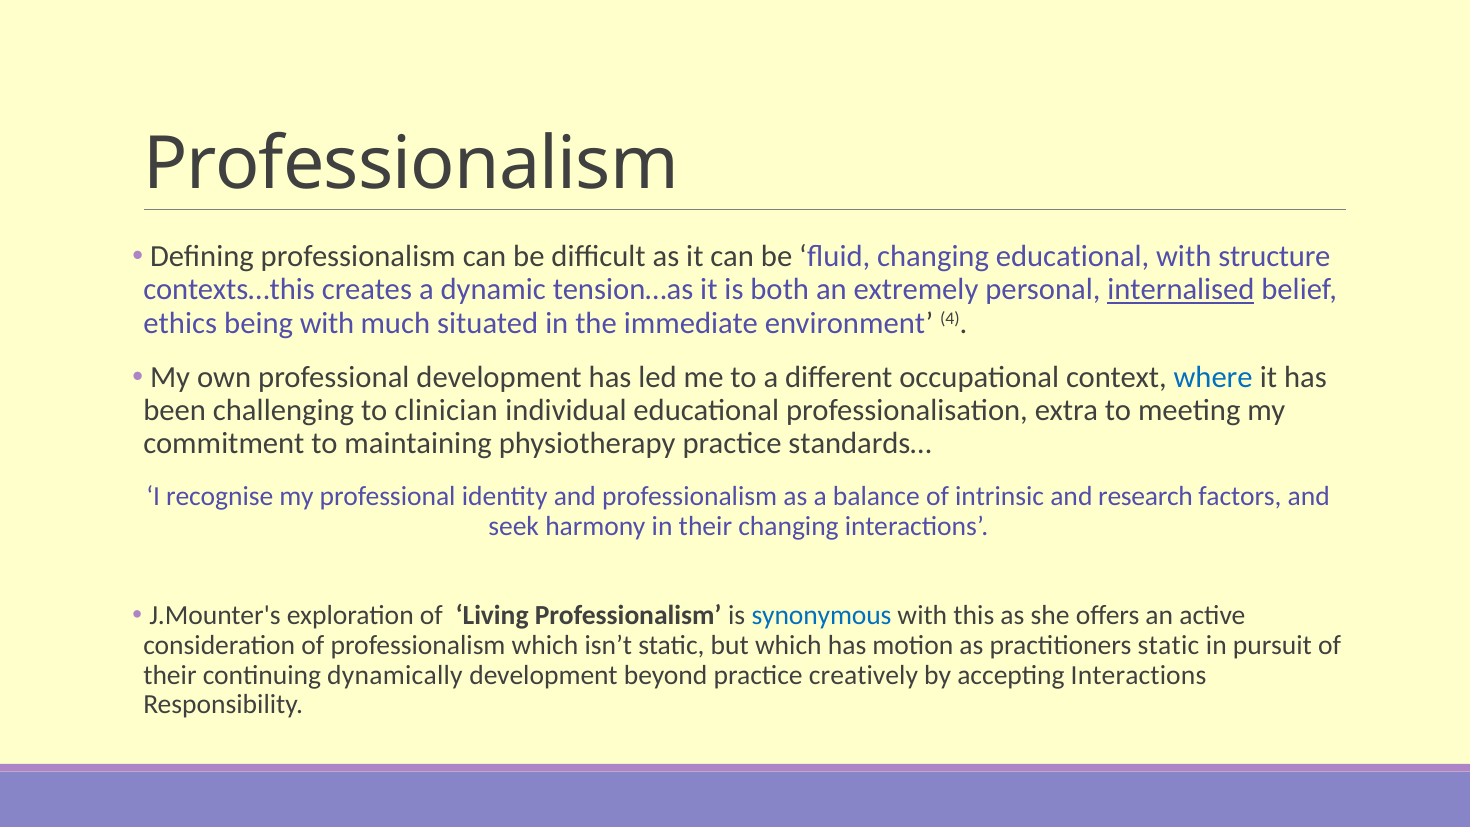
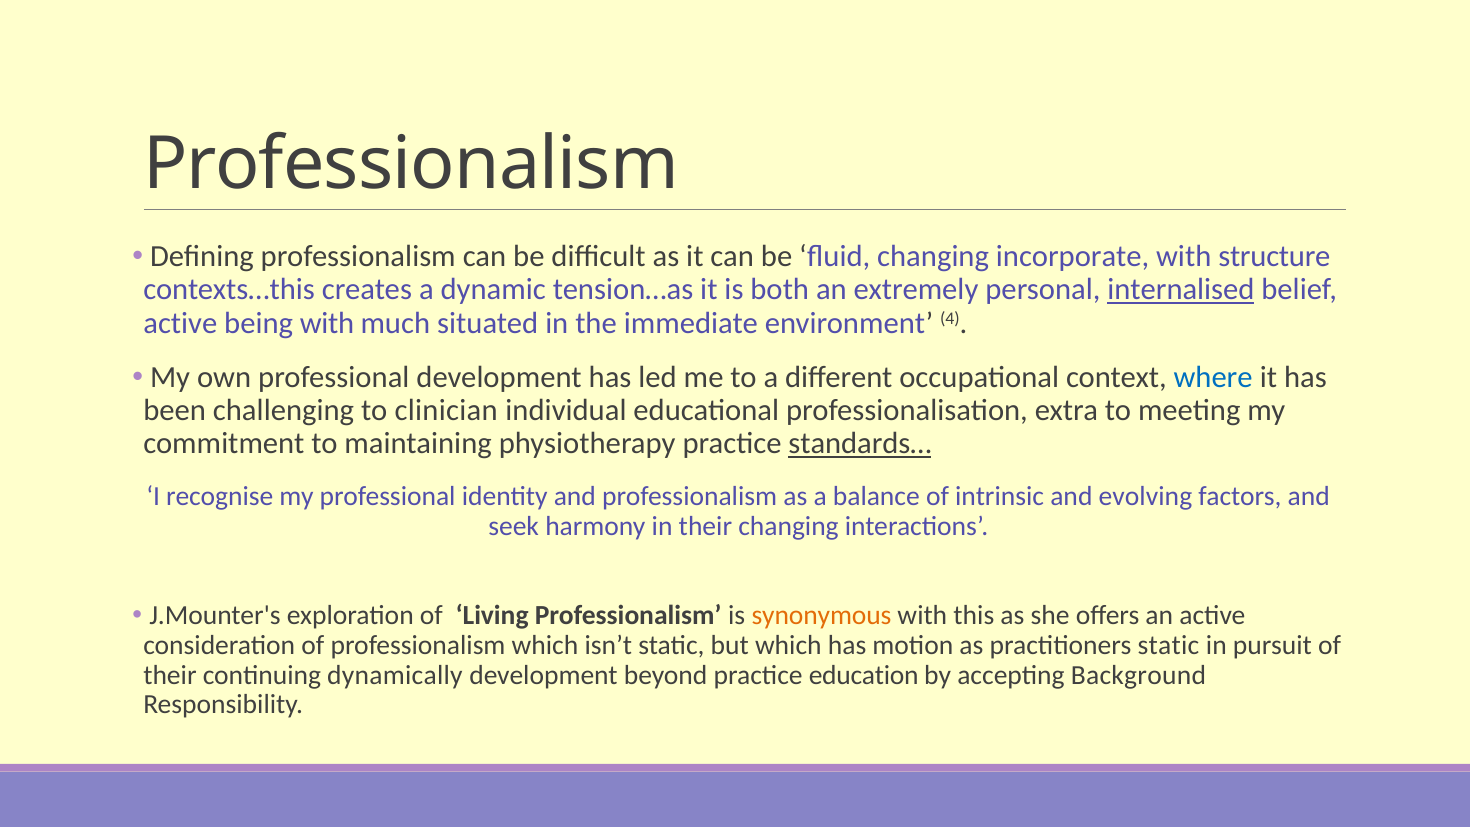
changing educational: educational -> incorporate (1073, 257)
ethics: ethics -> active (180, 323)
standards… underline: none -> present (860, 444)
research: research -> evolving (1145, 497)
synonymous colour: blue -> orange (822, 615)
creatively: creatively -> education (864, 675)
accepting Interactions: Interactions -> Background (1138, 675)
